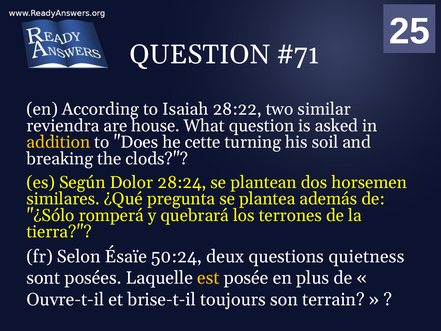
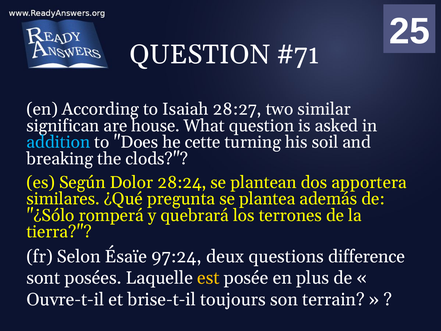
28:22: 28:22 -> 28:27 (237, 109)
reviendra: reviendra -> significan (63, 126)
addition colour: yellow -> light blue (58, 142)
horsemen: horsemen -> apportera (369, 182)
50:24: 50:24 -> 97:24 (177, 257)
quietness: quietness -> difference (367, 257)
